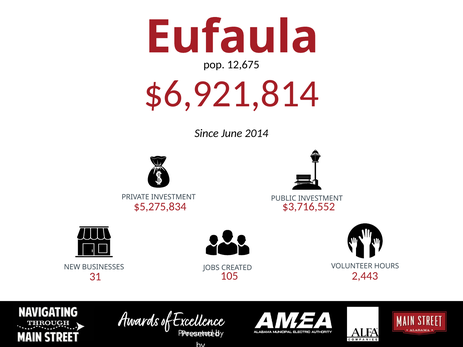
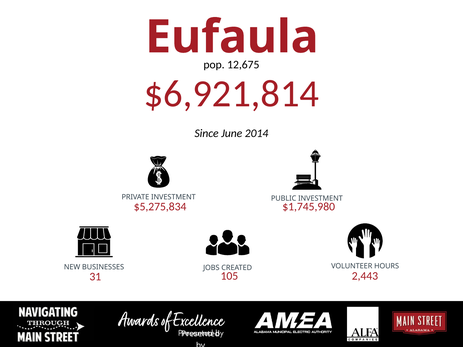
$3,716,552: $3,716,552 -> $1,745,980 (309, 207)
